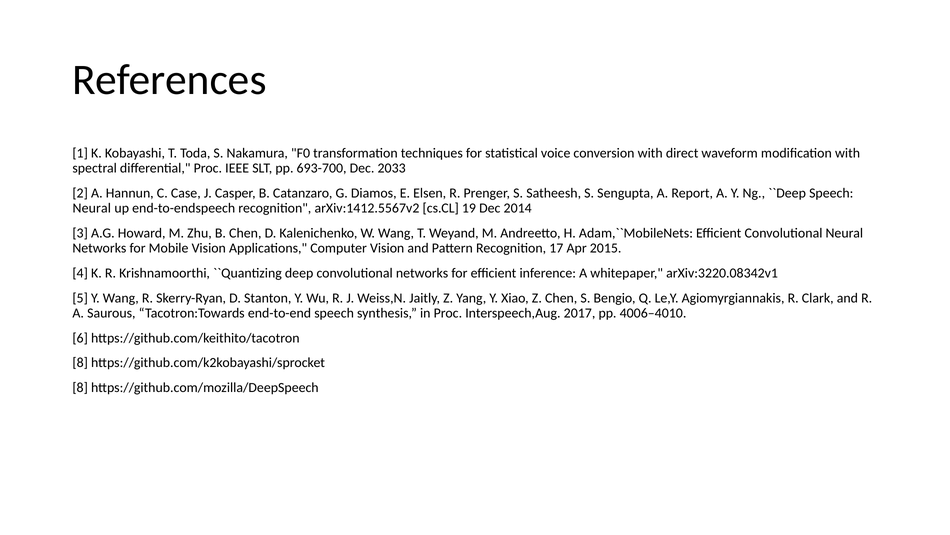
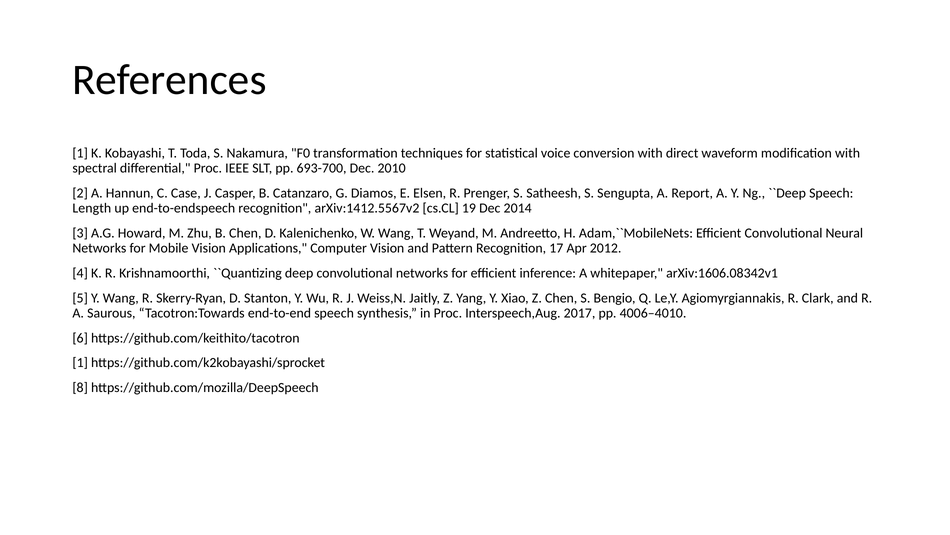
2033: 2033 -> 2010 (392, 168)
Neural: Neural -> Length (92, 208)
2015: 2015 -> 2012 (606, 248)
arXiv:3220.08342v1: arXiv:3220.08342v1 -> arXiv:1606.08342v1 (722, 273)
8: 8 -> 1 (80, 362)
